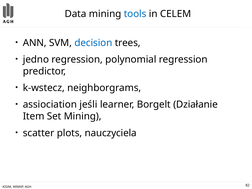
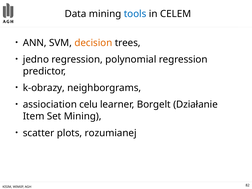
decision colour: blue -> orange (93, 43)
k-wstecz: k-wstecz -> k-obrazy (44, 88)
jeśli: jeśli -> celu (89, 105)
nauczyciela: nauczyciela -> rozumianej (111, 133)
